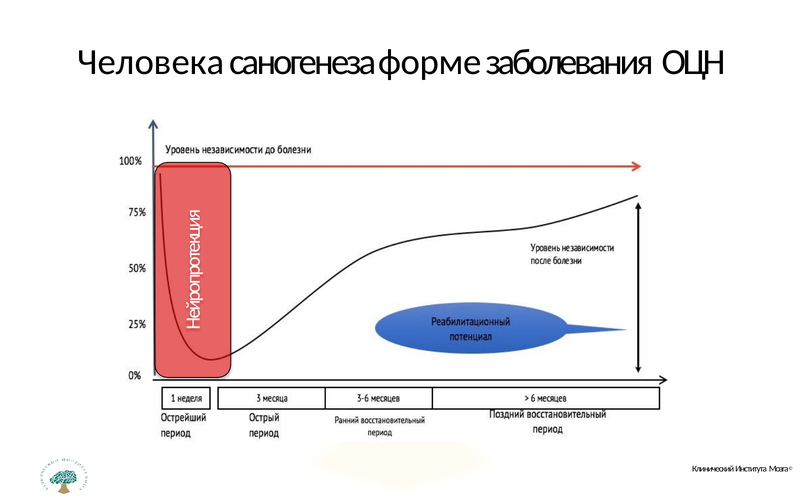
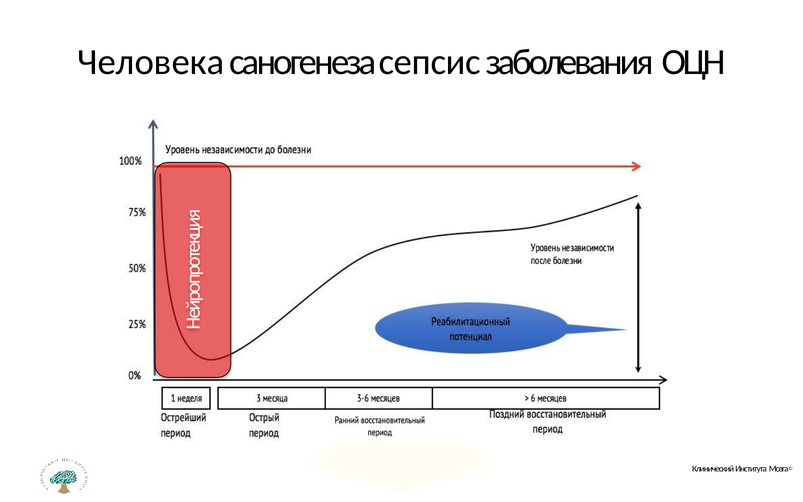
форме: форме -> сепсис (430, 62)
